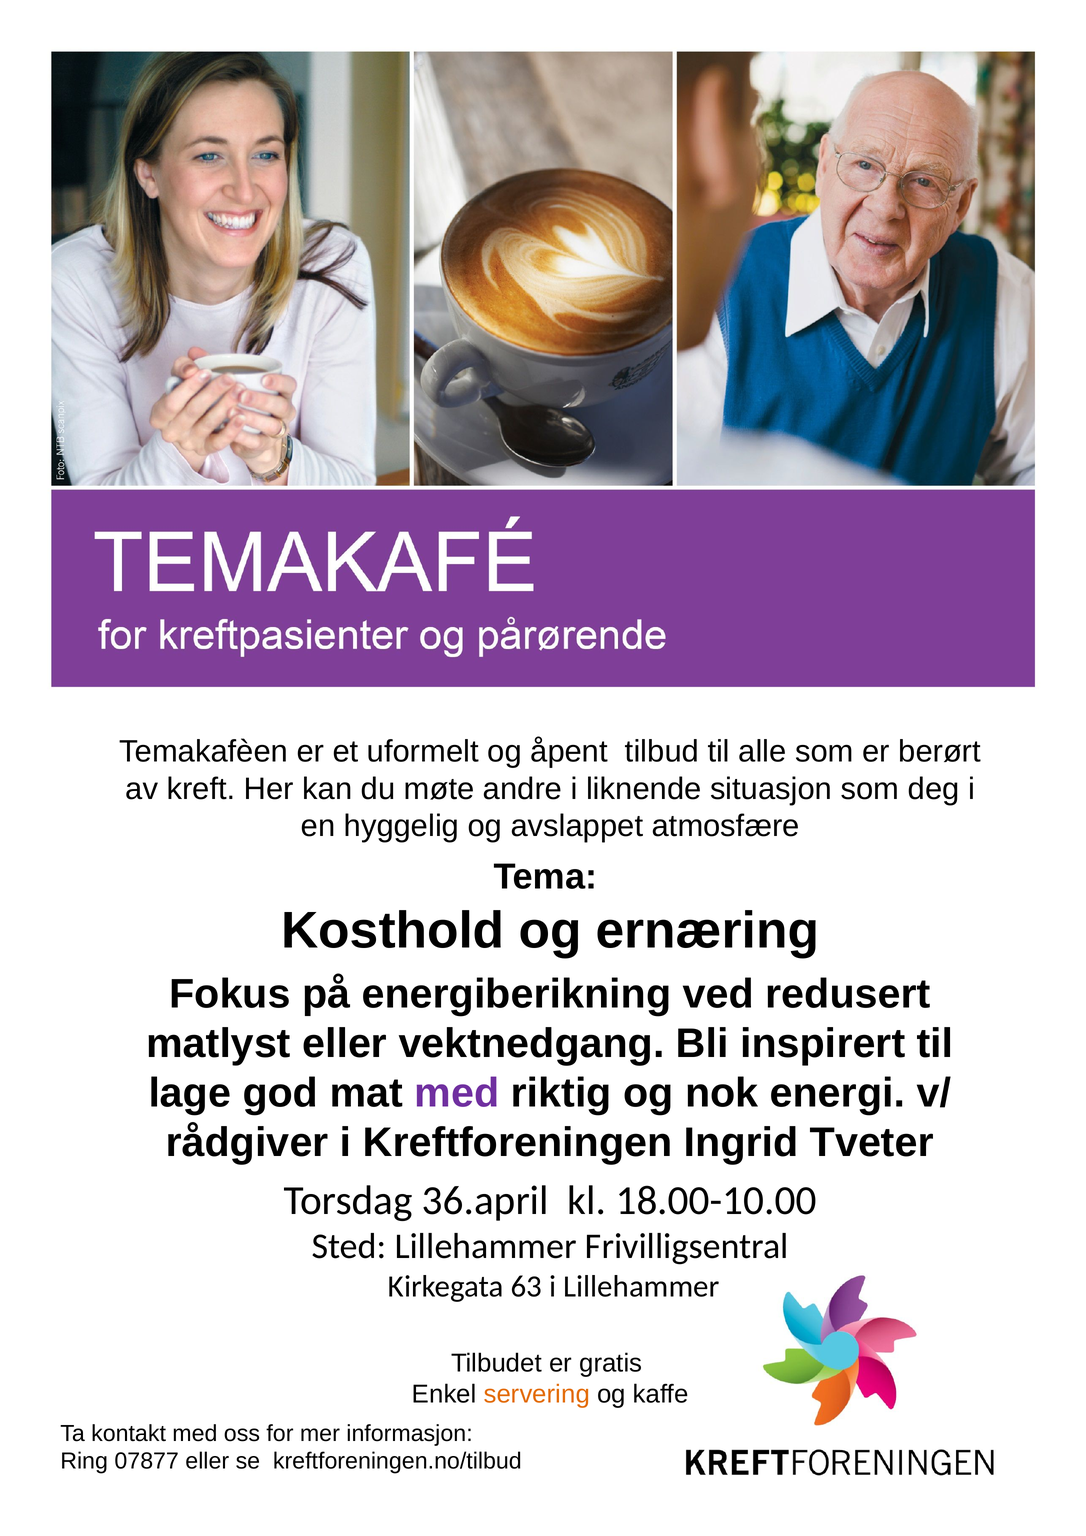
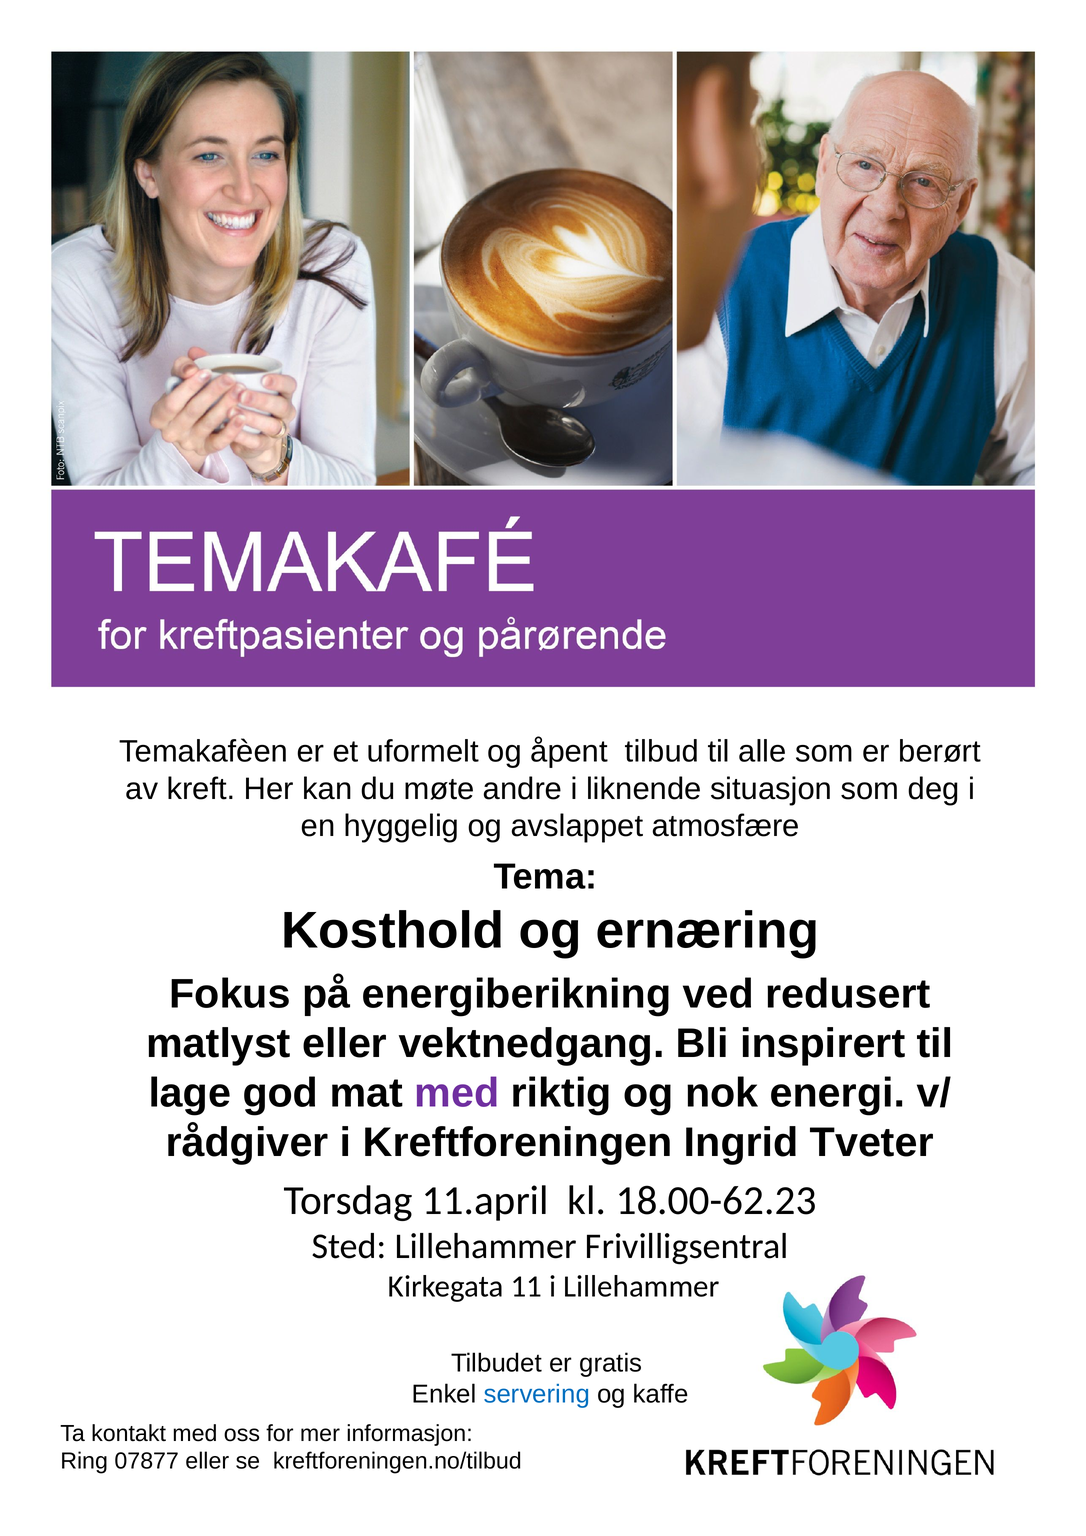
36.april: 36.april -> 11.april (485, 1200)
18.00-10.00: 18.00-10.00 -> 18.00-62.23 (716, 1200)
63: 63 -> 11 (526, 1286)
servering colour: orange -> blue (537, 1394)
